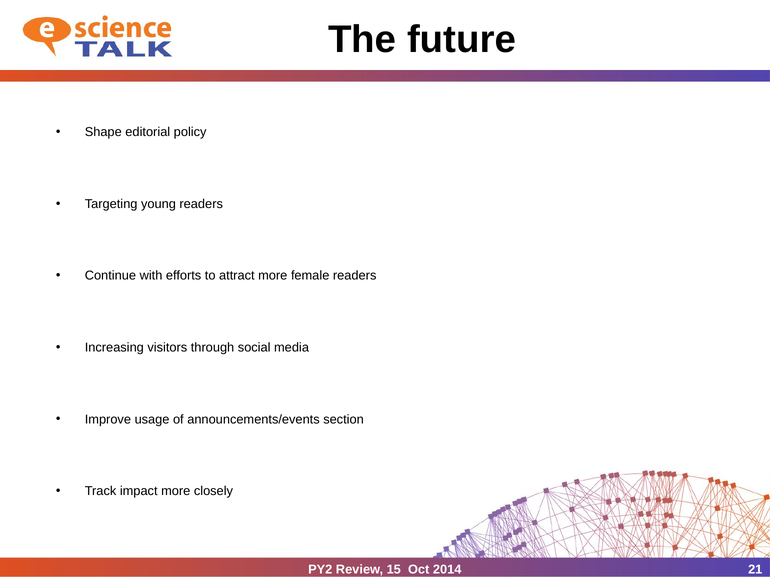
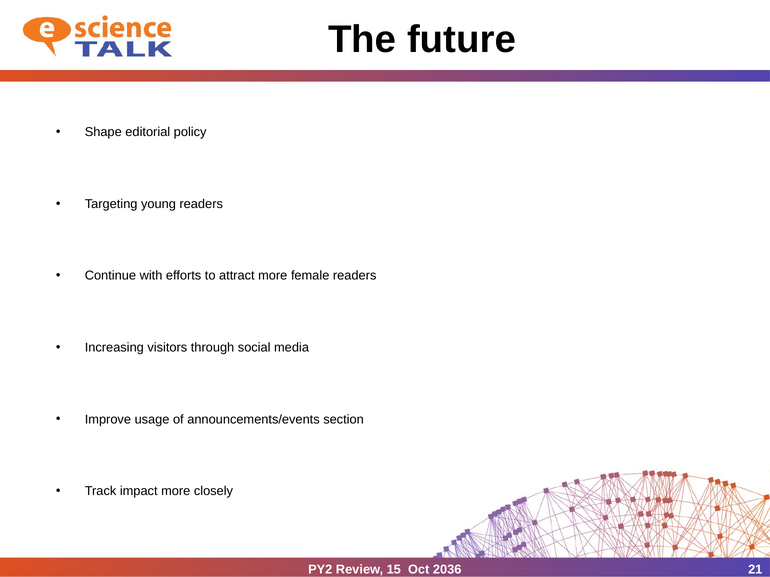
2014: 2014 -> 2036 (447, 570)
